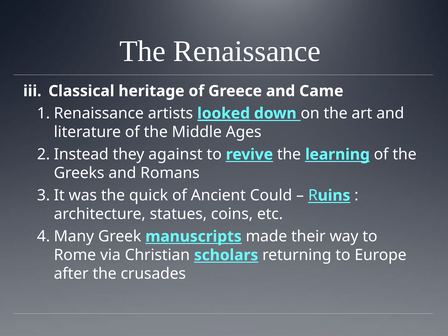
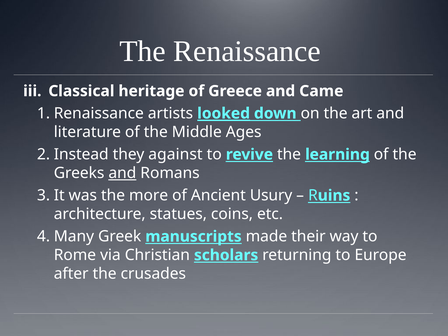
and underline: none -> present (122, 173)
quick: quick -> more (149, 195)
Could: Could -> Usury (271, 195)
